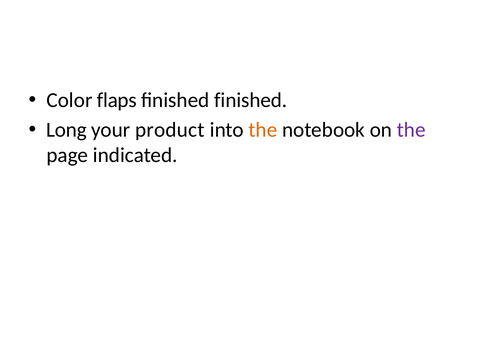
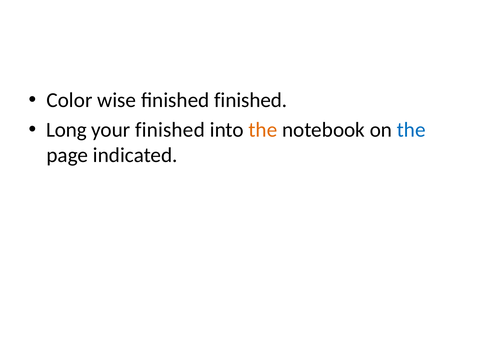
flaps: flaps -> wise (117, 100)
your product: product -> finished (170, 130)
the colour: purple -> blue (411, 130)
